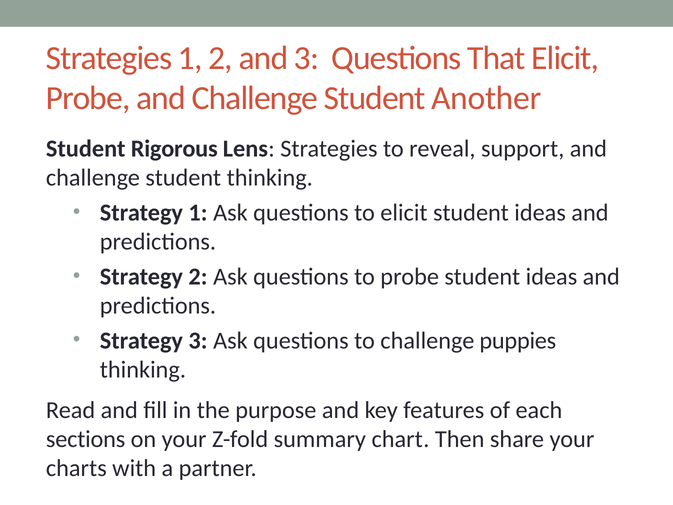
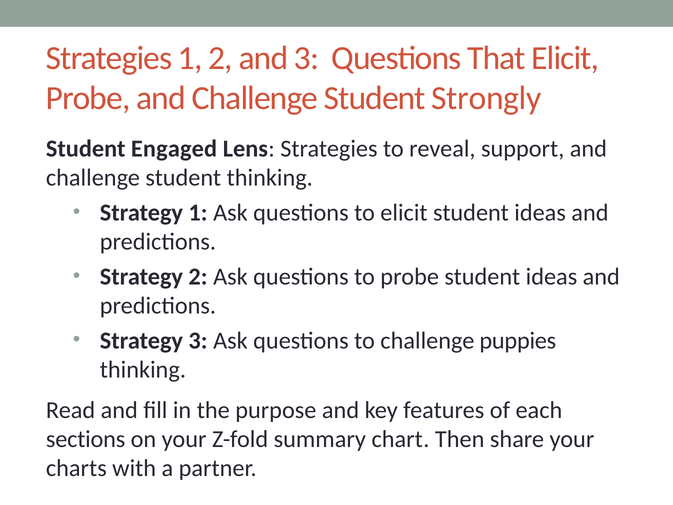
Another: Another -> Strongly (486, 98)
Rigorous: Rigorous -> Engaged (174, 149)
